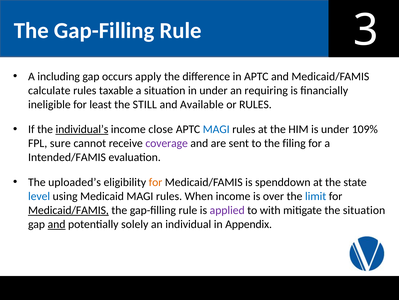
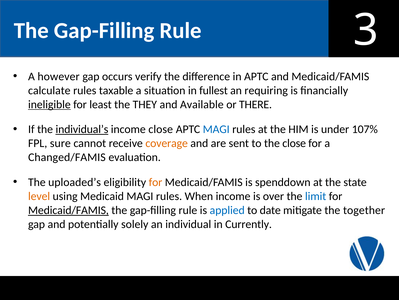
including: including -> however (59, 76)
apply: apply -> verify (148, 76)
in under: under -> fullest (214, 90)
ineligible underline: none -> present (49, 104)
STILL: STILL -> THEY (145, 104)
or RULES: RULES -> THERE (255, 104)
109%: 109% -> 107% (365, 129)
coverage colour: purple -> orange (167, 143)
the filing: filing -> close (294, 143)
Intended/FAMIS: Intended/FAMIS -> Changed/FAMIS (67, 157)
level colour: blue -> orange (39, 196)
applied colour: purple -> blue (227, 210)
with: with -> date (270, 210)
the situation: situation -> together (364, 210)
and underline: present -> none (57, 224)
Appendix: Appendix -> Currently (249, 224)
